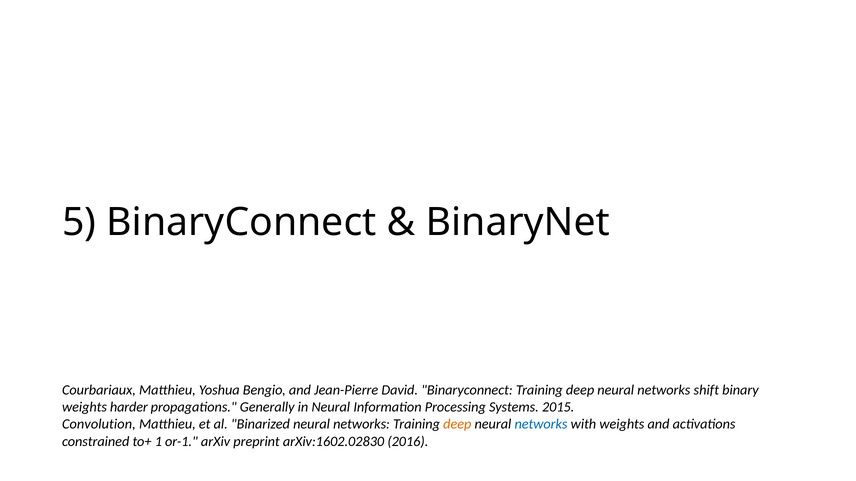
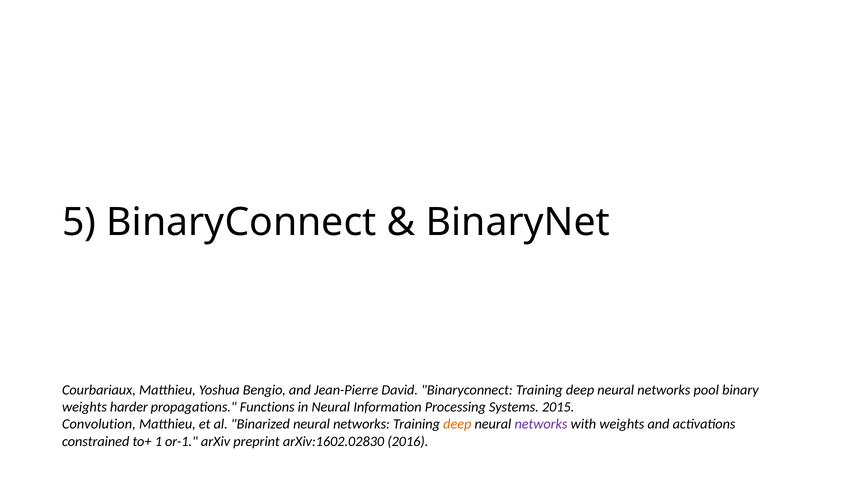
shift: shift -> pool (706, 390)
Generally: Generally -> Functions (267, 408)
networks colour: blue -> purple (541, 425)
